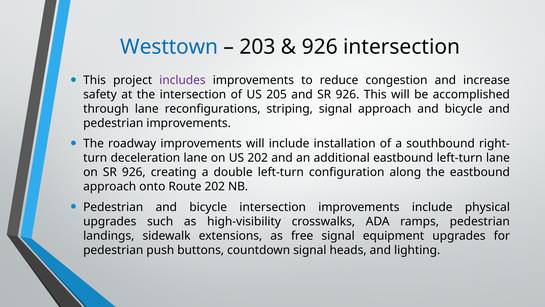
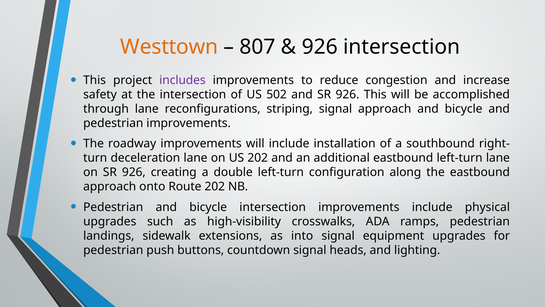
Westtown colour: blue -> orange (169, 47)
203: 203 -> 807 (257, 47)
205: 205 -> 502 (277, 94)
free: free -> into (302, 235)
